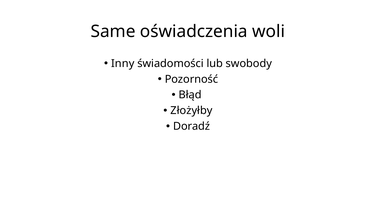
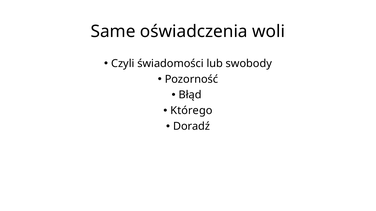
Inny: Inny -> Czyli (123, 64)
Złożyłby: Złożyłby -> Którego (191, 111)
